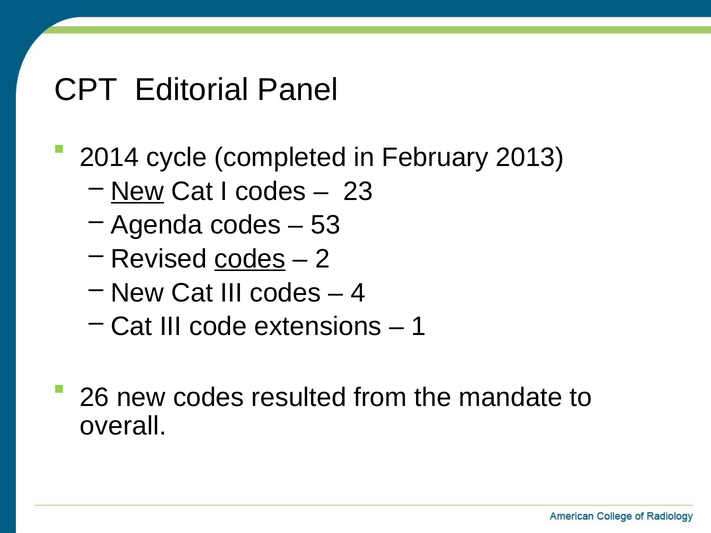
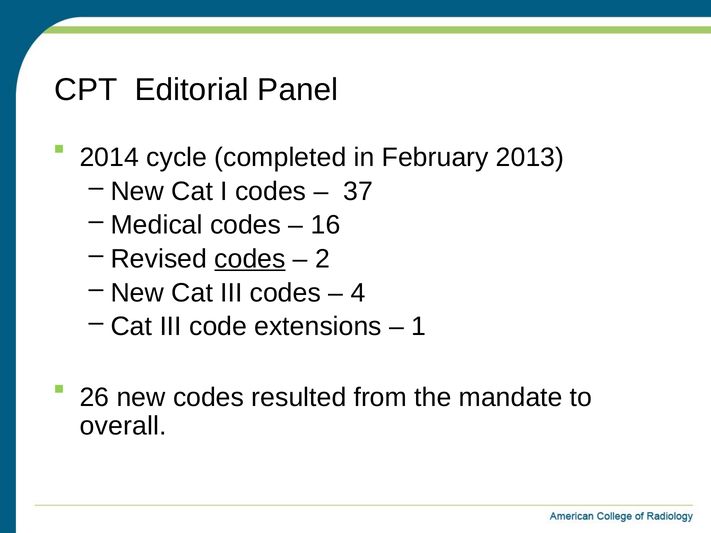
New underline: present -> none (137, 191)
23: 23 -> 37 (358, 191)
Agenda: Agenda -> Medical (157, 225)
53: 53 -> 16 (326, 225)
